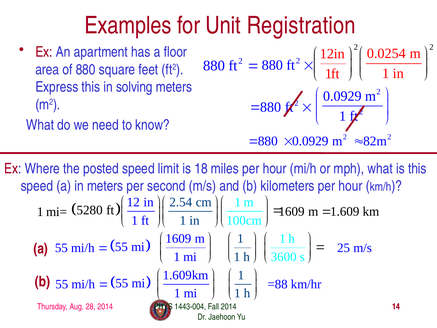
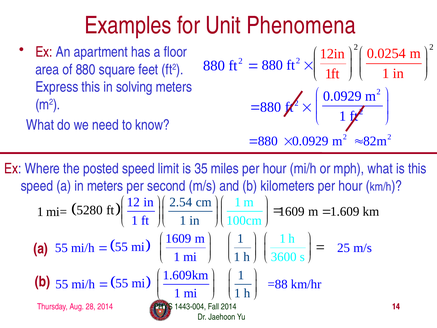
Registration: Registration -> Phenomena (301, 25)
18: 18 -> 35 (201, 169)
